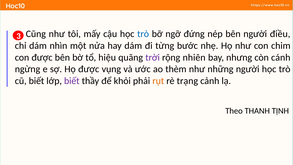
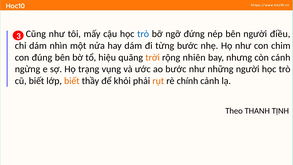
con được: được -> đúng (42, 57)
trời colour: purple -> orange (153, 57)
Họ được: được -> trạng (89, 69)
ao thèm: thèm -> bước (176, 69)
biết colour: purple -> orange (72, 81)
trạng: trạng -> chính (187, 81)
